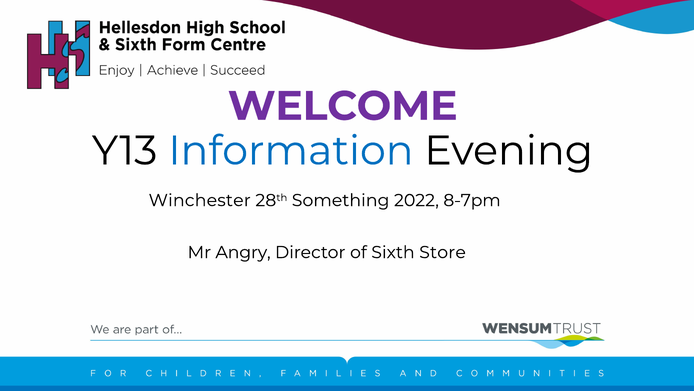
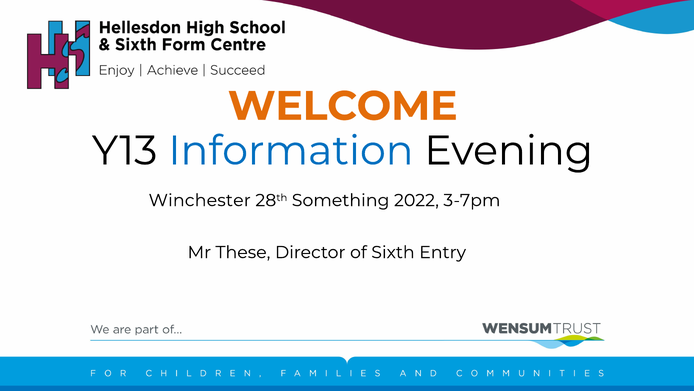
WELCOME colour: purple -> orange (343, 106)
8-7pm: 8-7pm -> 3-7pm (472, 200)
Angry: Angry -> These (243, 252)
Store: Store -> Entry (443, 252)
